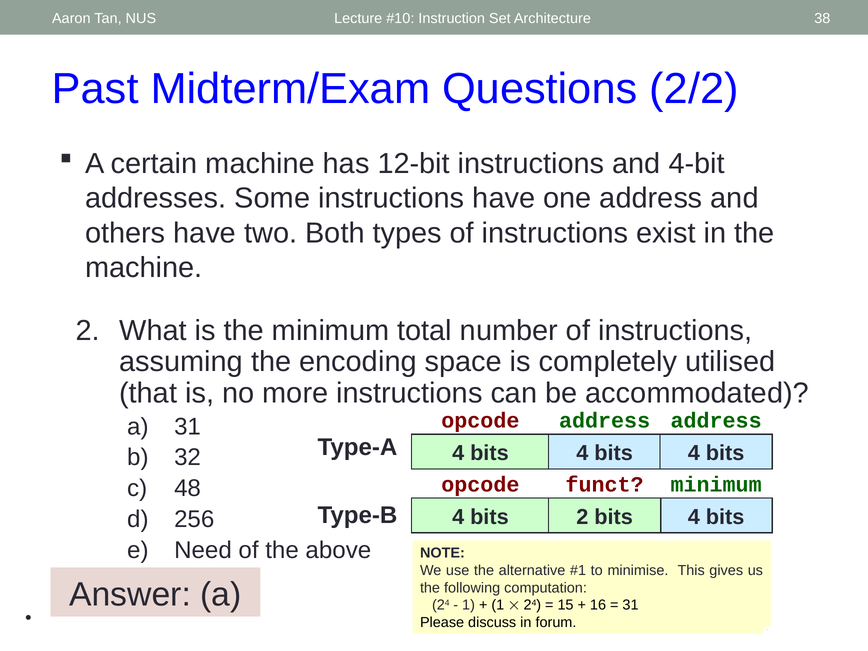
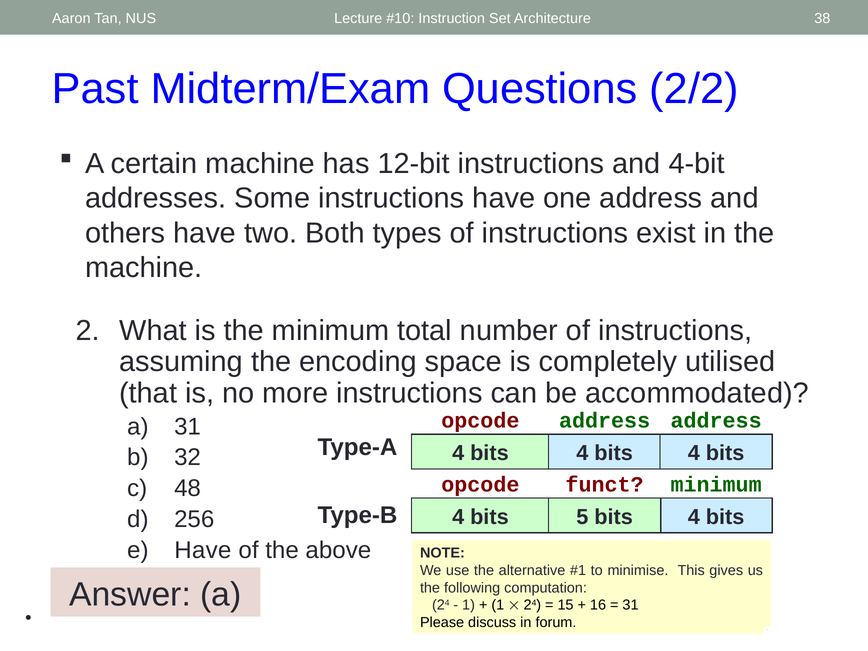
bits 2: 2 -> 5 (582, 517)
Need: Need -> Have (203, 550)
